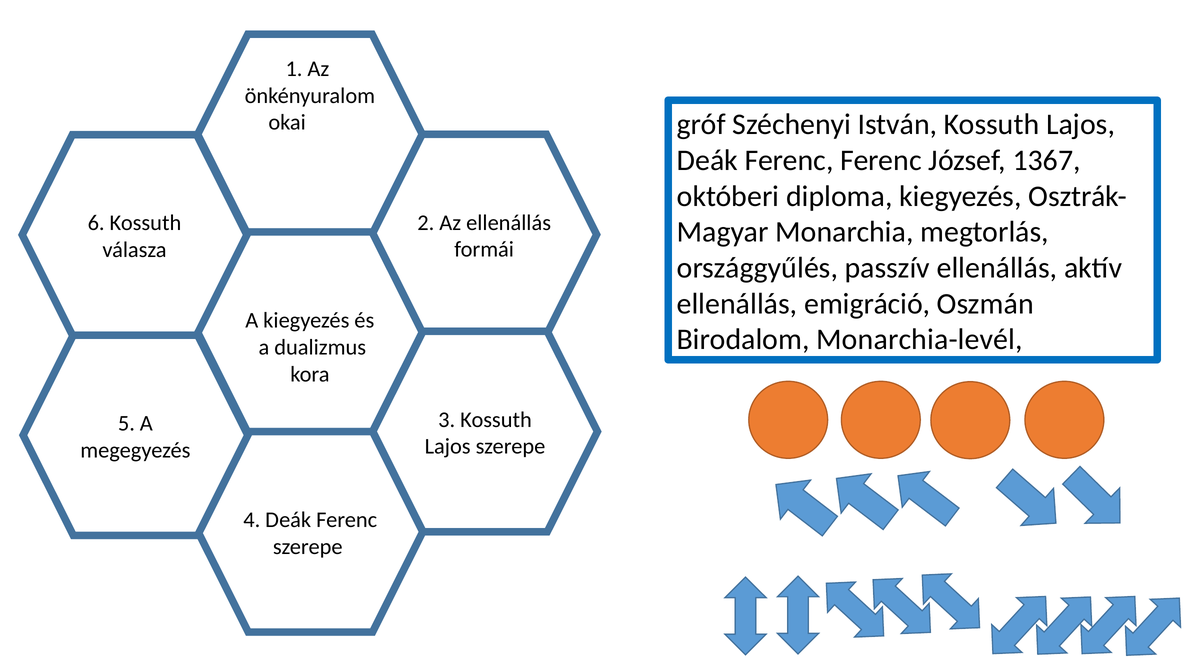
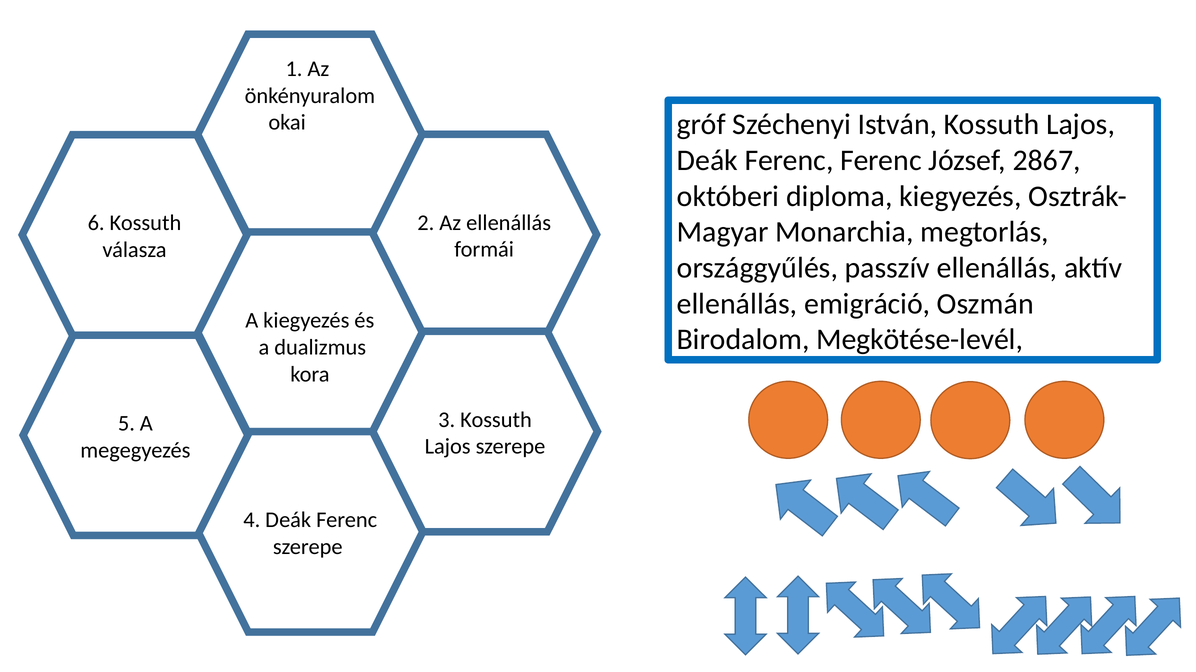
1367: 1367 -> 2867 (1047, 161)
Monarchia-levél: Monarchia-levél -> Megkötése-levél (920, 340)
